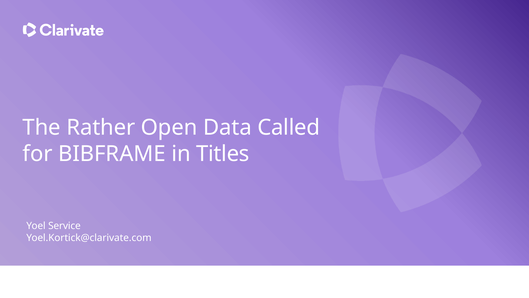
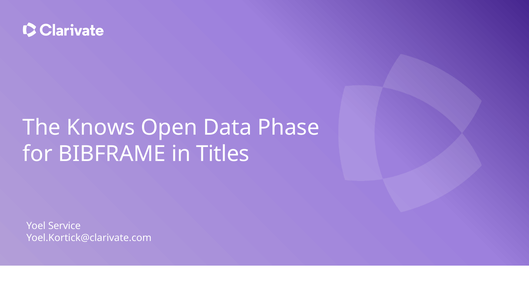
Rather: Rather -> Knows (101, 127)
Called: Called -> Phase (289, 127)
